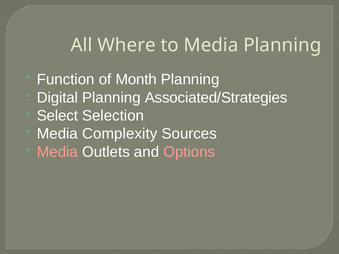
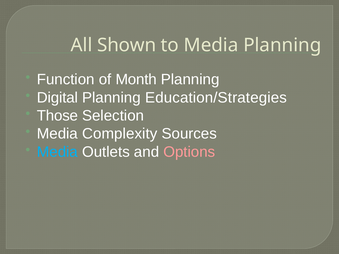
Where: Where -> Shown (127, 45)
Associated/Strategies: Associated/Strategies -> Education/Strategies (216, 98)
Select: Select -> Those (57, 116)
Media colour: pink -> light blue (57, 152)
